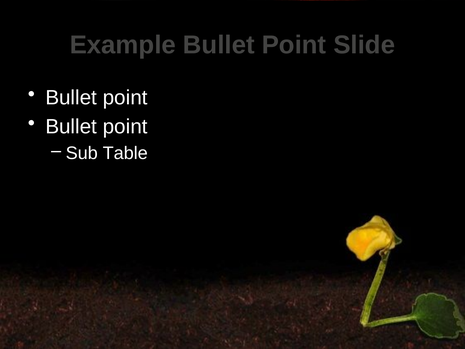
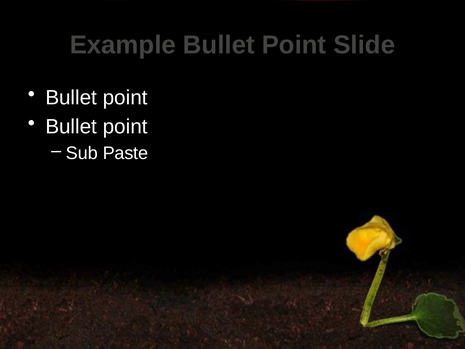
Table: Table -> Paste (125, 153)
